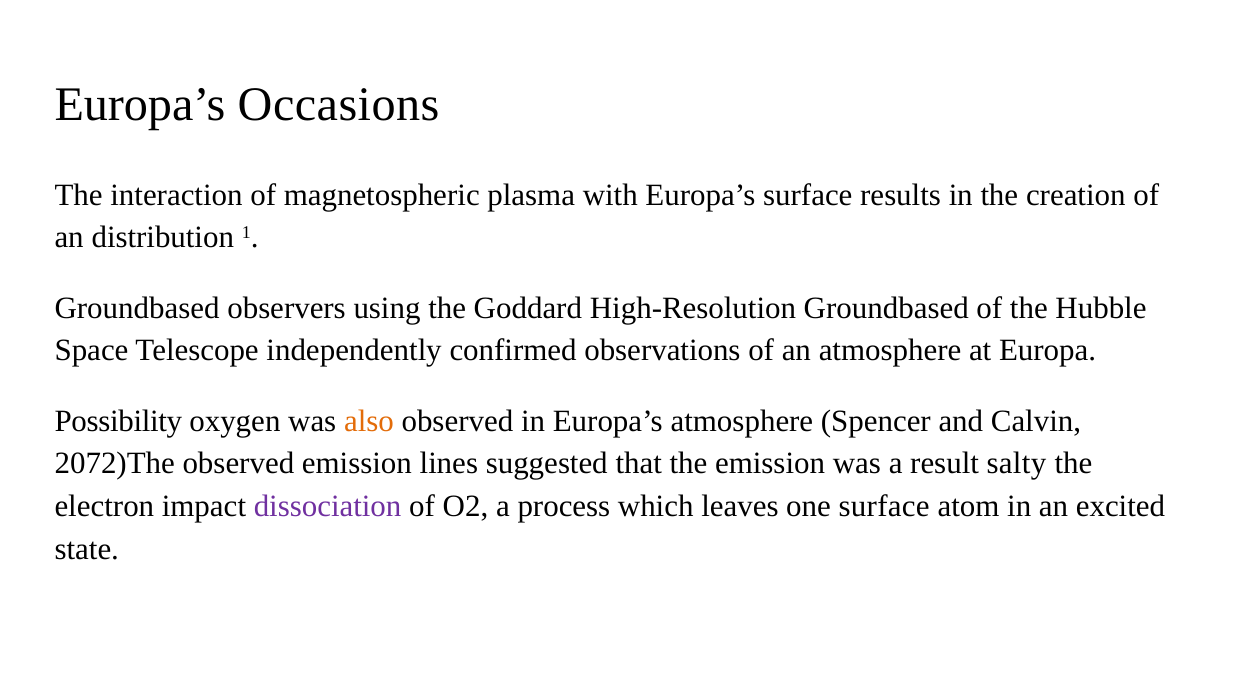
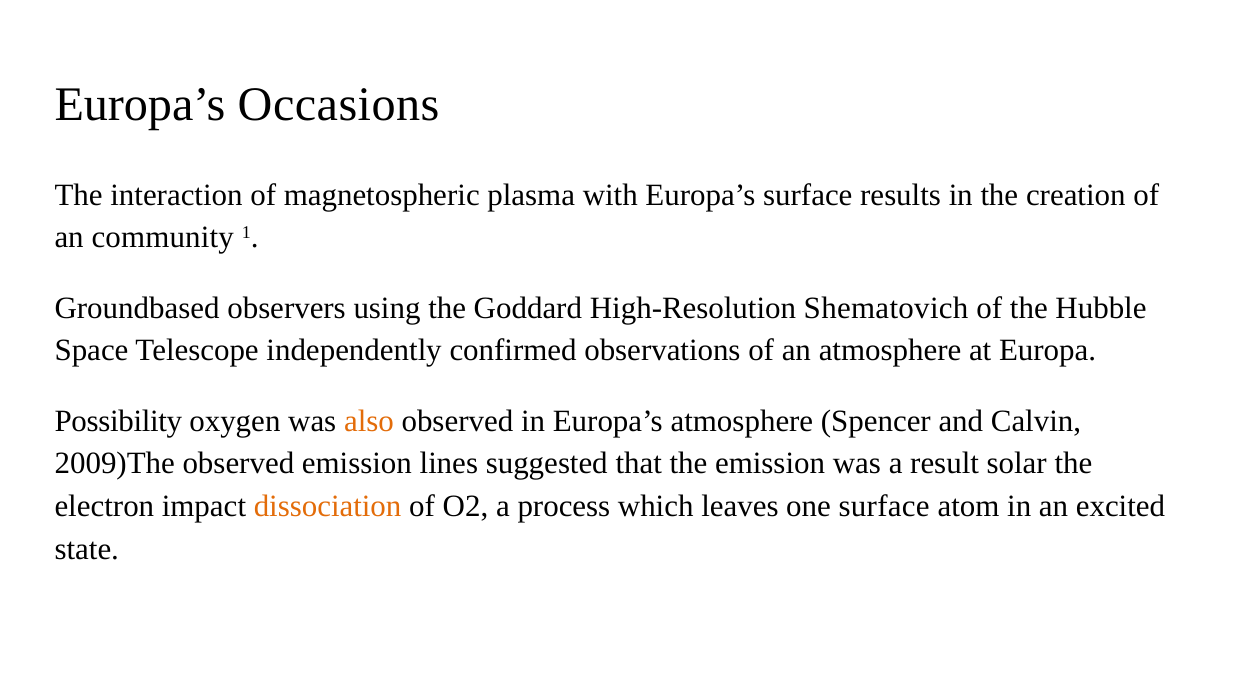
distribution: distribution -> community (163, 238)
High-Resolution Groundbased: Groundbased -> Shematovich (886, 308)
2072)The: 2072)The -> 2009)The (115, 464)
salty: salty -> solar (1017, 464)
dissociation colour: purple -> orange (328, 506)
